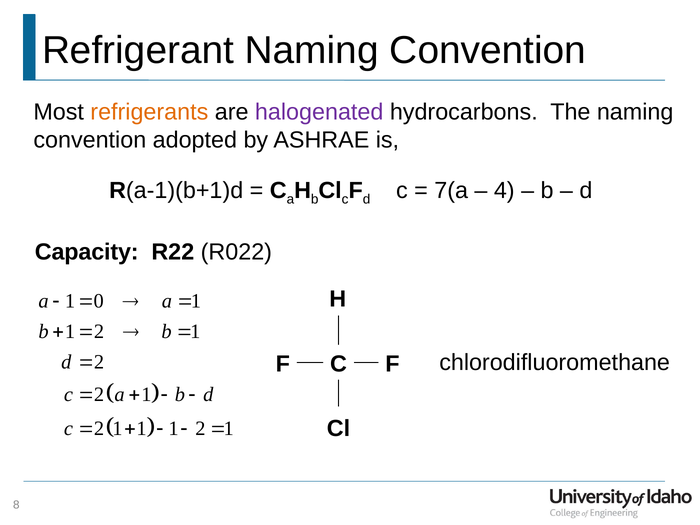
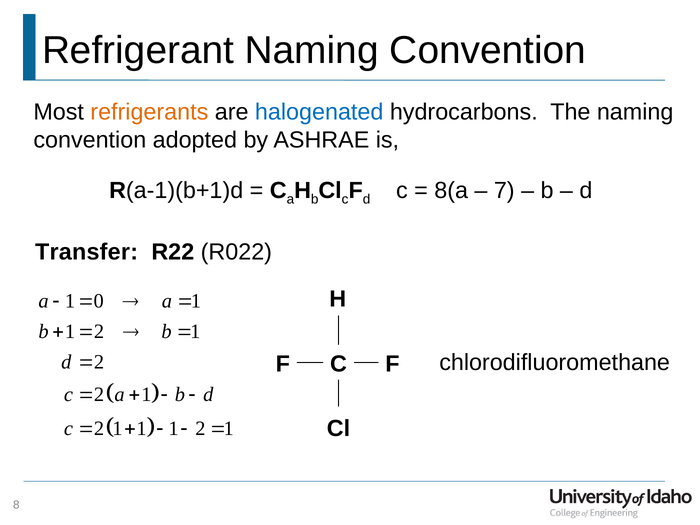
halogenated colour: purple -> blue (319, 112)
7(a: 7(a -> 8(a (451, 190)
4: 4 -> 7 (504, 190)
Capacity: Capacity -> Transfer (87, 252)
